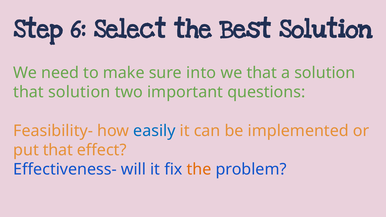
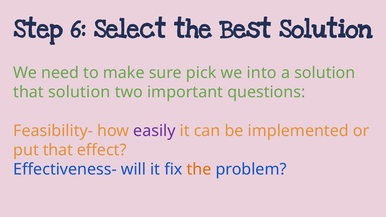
into: into -> pick (201, 73)
we that: that -> into (262, 73)
easily colour: blue -> purple (154, 131)
